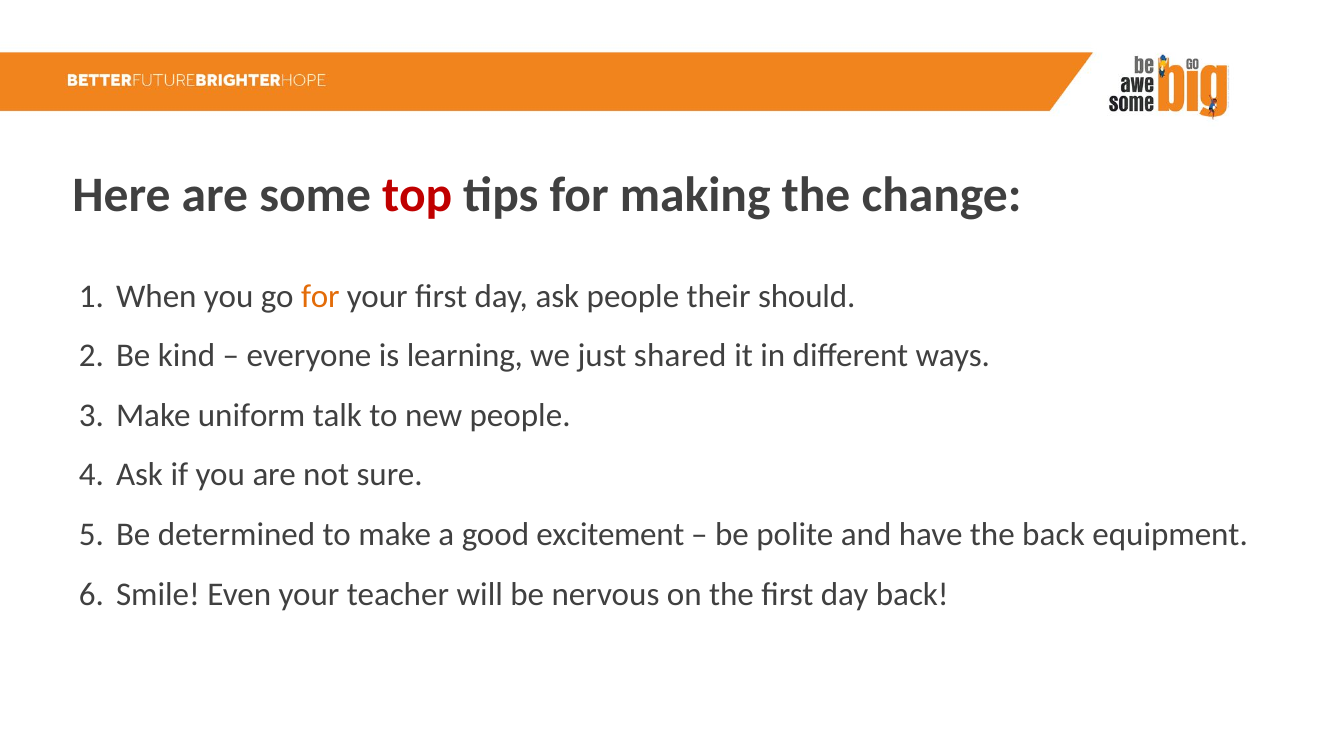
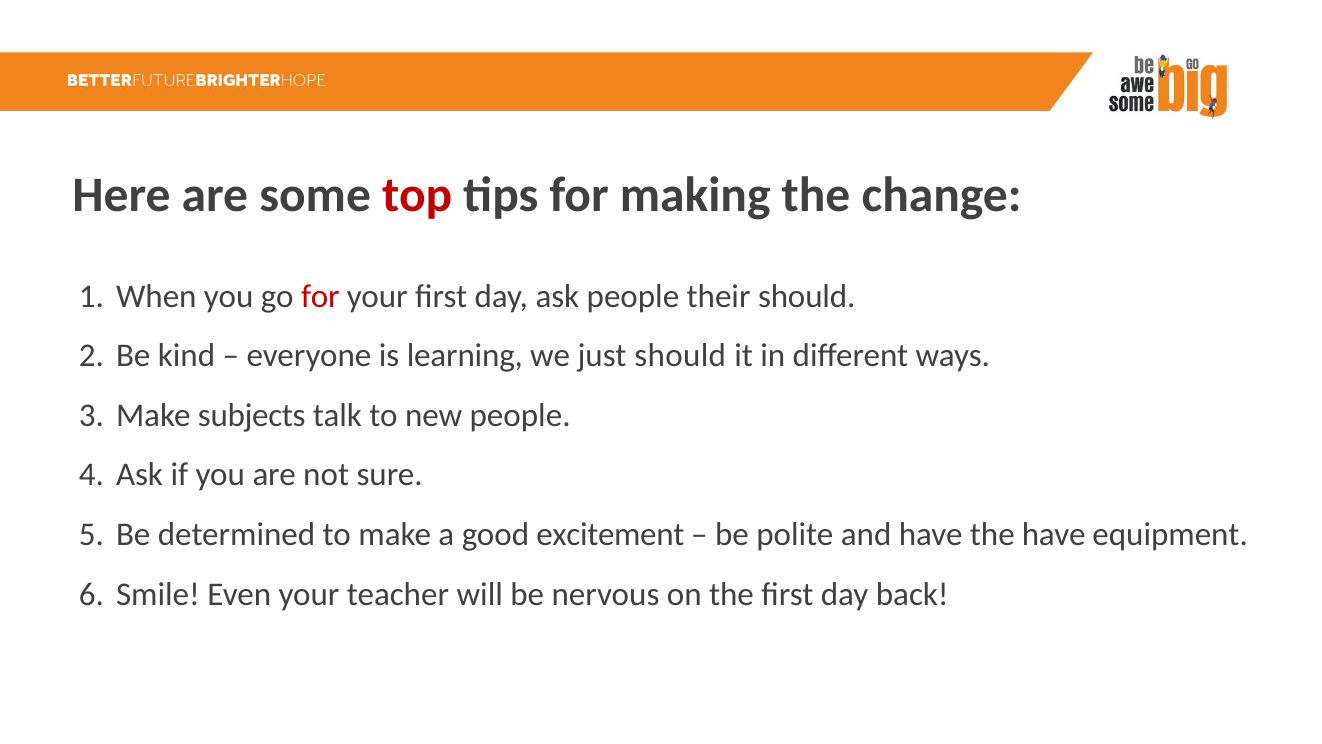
for colour: orange -> red (320, 296)
just shared: shared -> should (680, 356)
uniform: uniform -> subjects (252, 415)
the back: back -> have (1054, 534)
